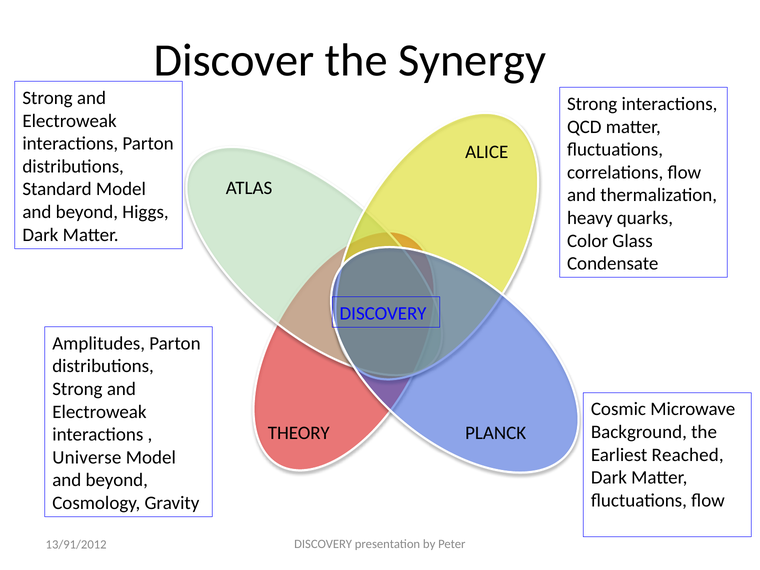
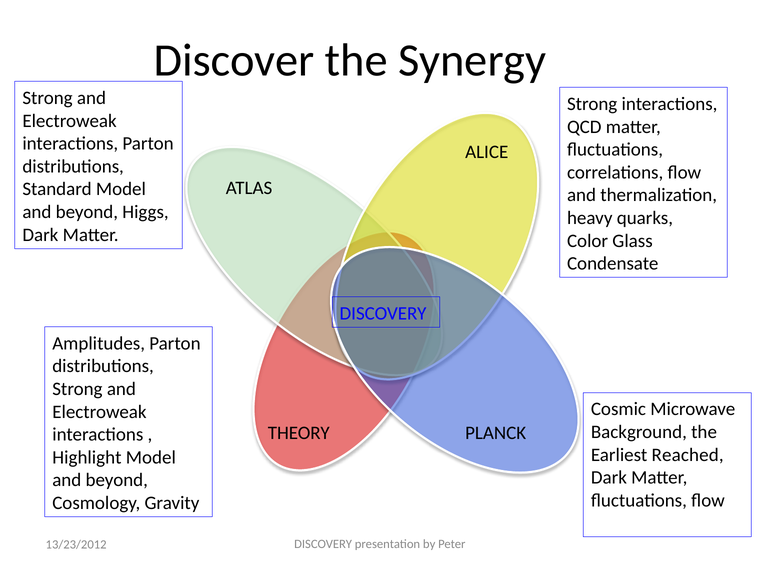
Universe: Universe -> Highlight (87, 457)
13/91/2012: 13/91/2012 -> 13/23/2012 (76, 544)
